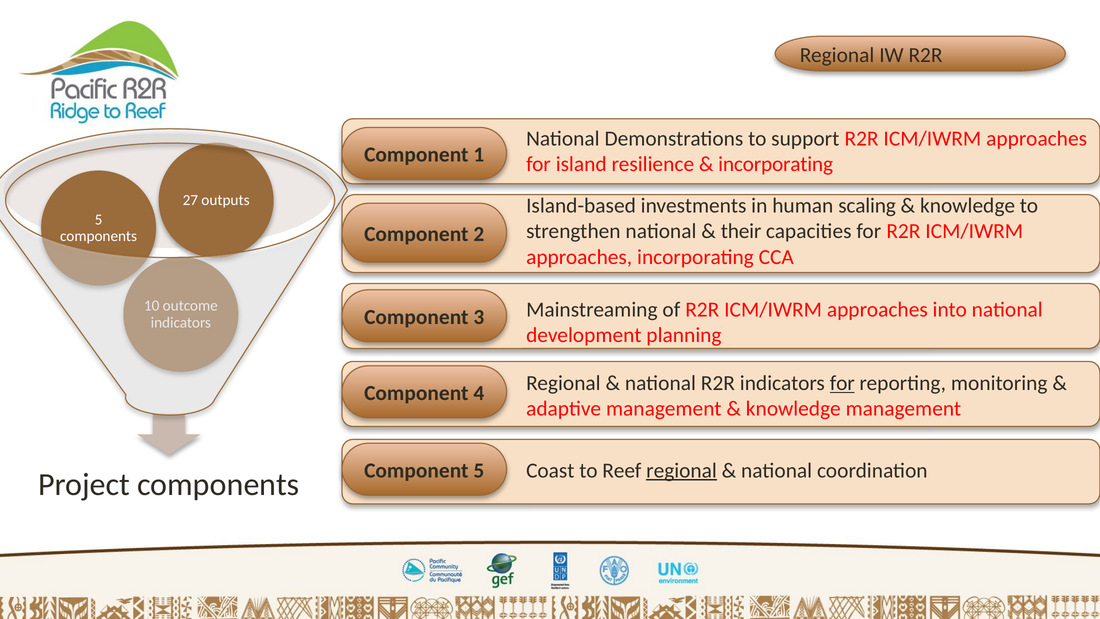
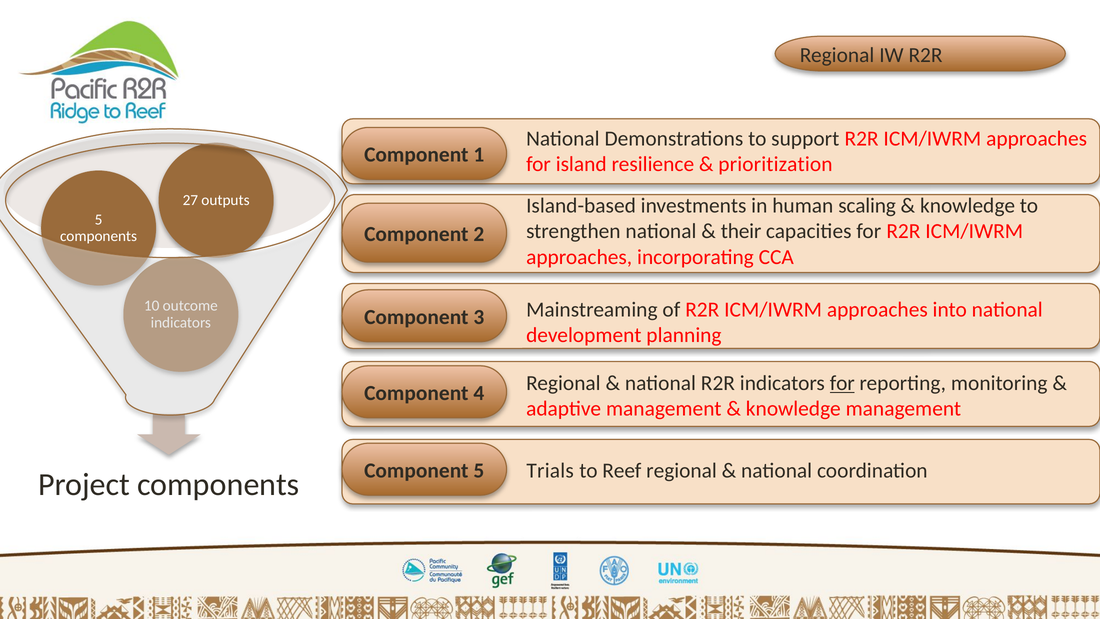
incorporating: incorporating -> prioritization (775, 164)
Coast: Coast -> Trials (550, 470)
regional underline: present -> none (682, 470)
